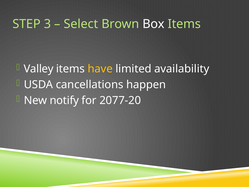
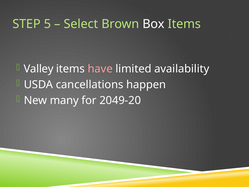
3: 3 -> 5 (47, 24)
have colour: yellow -> pink (100, 69)
notify: notify -> many (64, 100)
2077-20: 2077-20 -> 2049-20 (120, 100)
